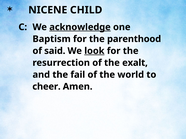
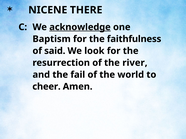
CHILD: CHILD -> THERE (86, 10)
parenthood: parenthood -> faithfulness (134, 39)
look underline: present -> none (94, 51)
exalt: exalt -> river (135, 63)
